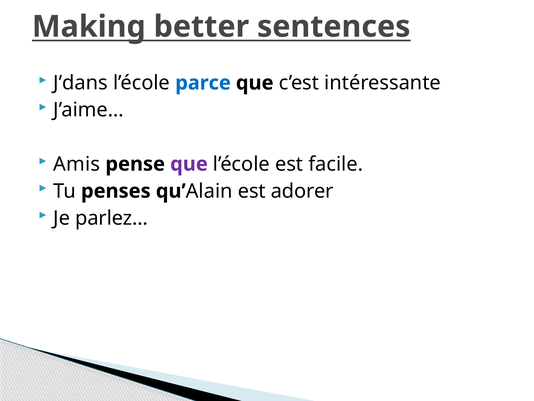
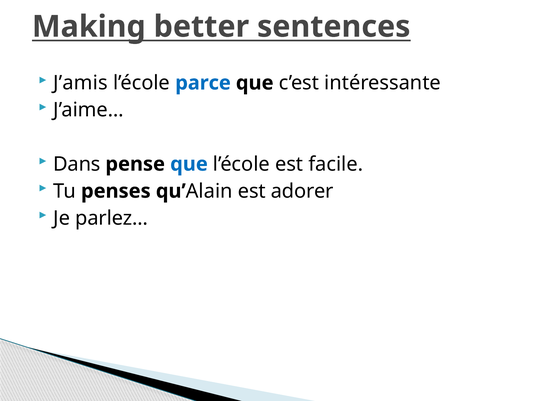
J’dans: J’dans -> J’amis (81, 83)
Amis: Amis -> Dans (77, 164)
que colour: purple -> blue (189, 164)
